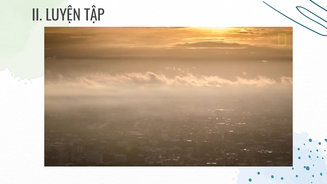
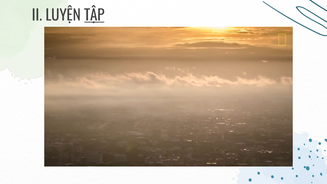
TẬP underline: none -> present (94, 16)
